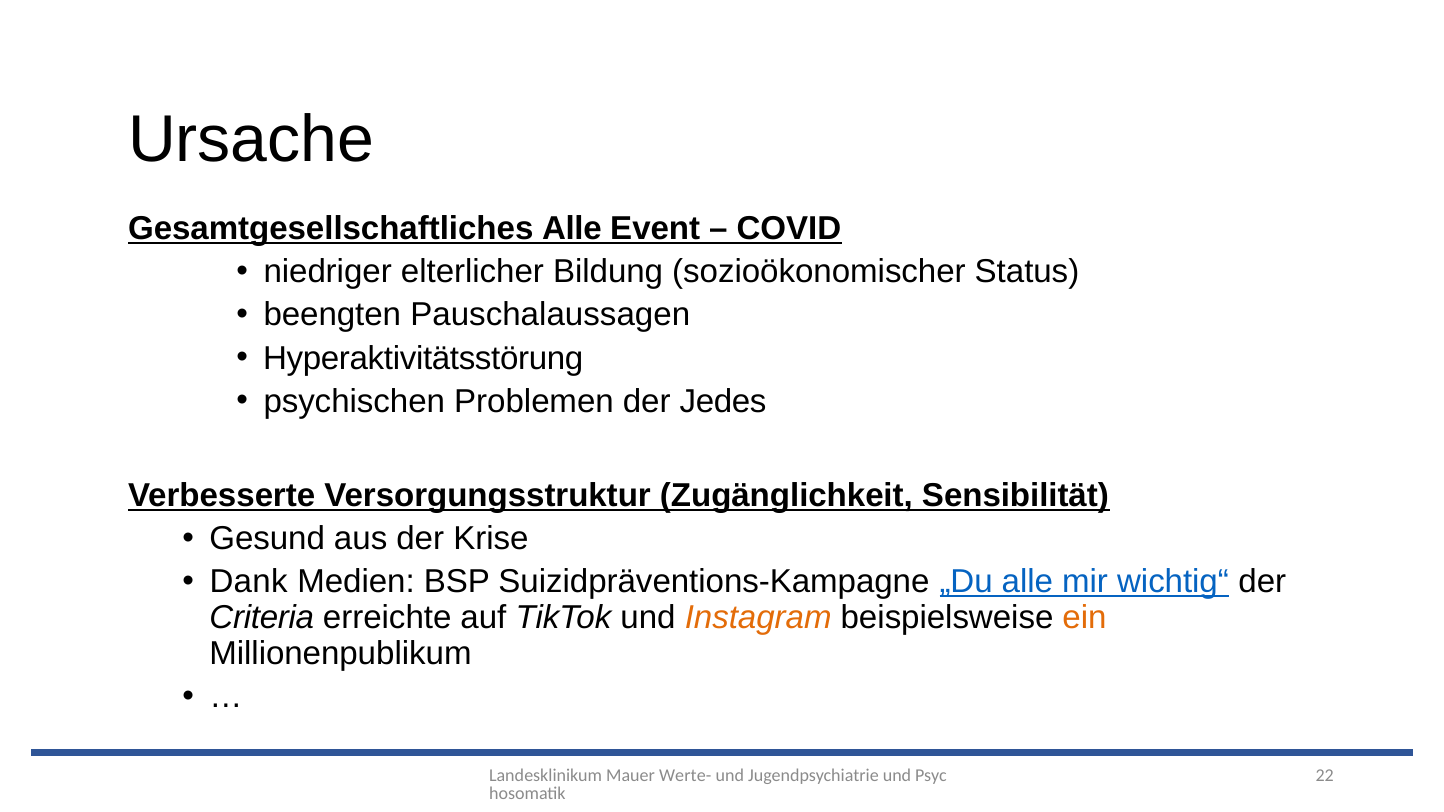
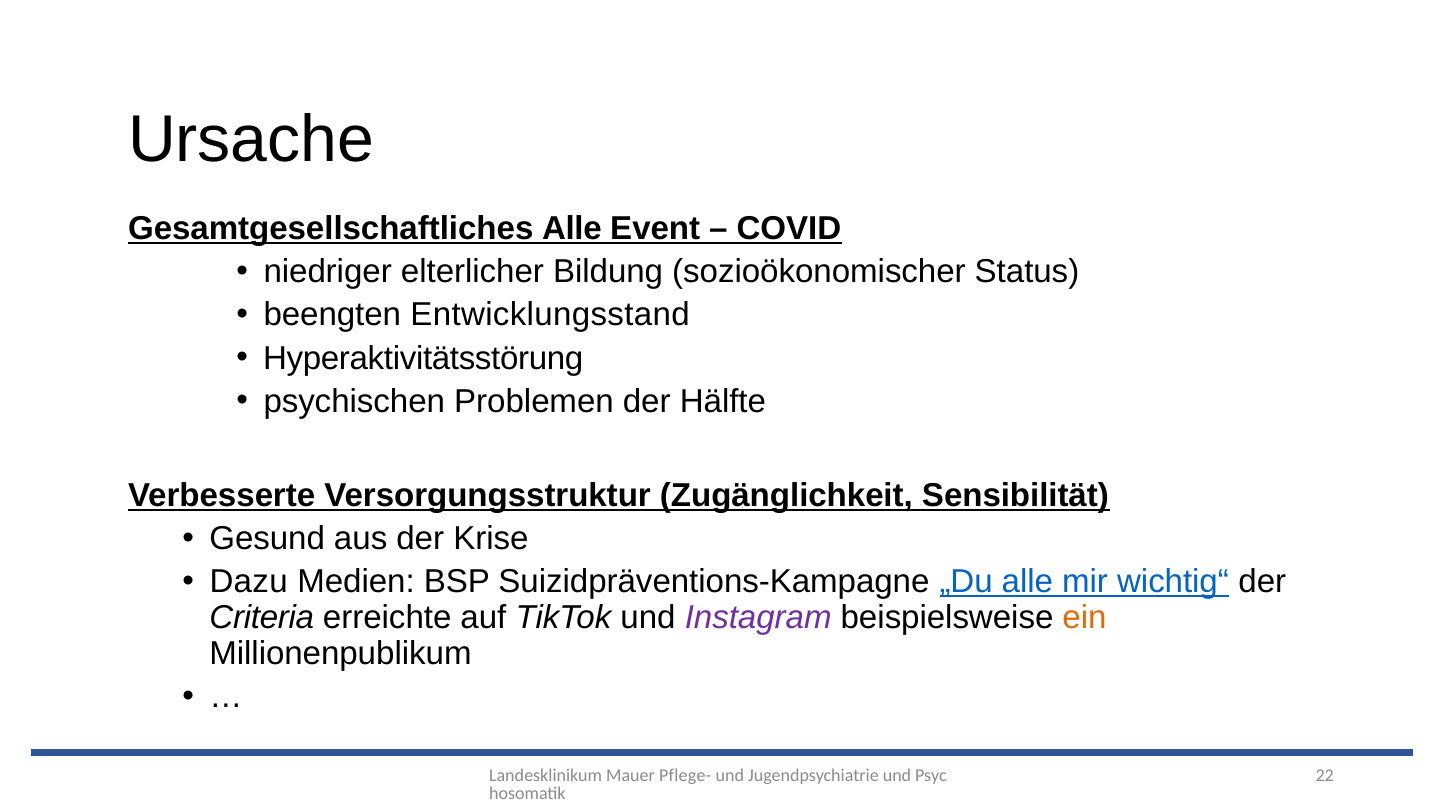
Pauschalaussagen: Pauschalaussagen -> Entwicklungsstand (550, 315)
Jedes: Jedes -> Hälfte (723, 401)
Dank: Dank -> Dazu (249, 582)
Instagram colour: orange -> purple (758, 618)
Werte-: Werte- -> Pflege- (685, 776)
